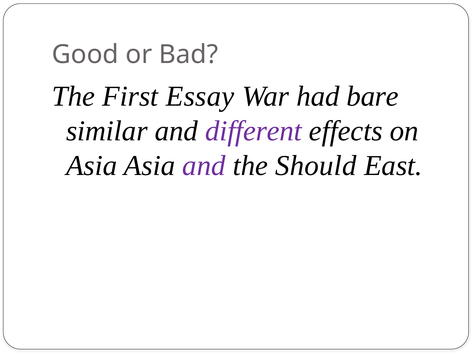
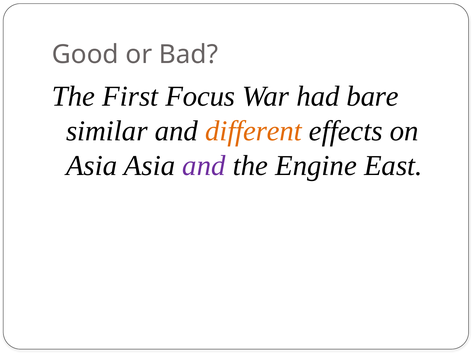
Essay: Essay -> Focus (200, 96)
different colour: purple -> orange (254, 131)
Should: Should -> Engine (316, 166)
